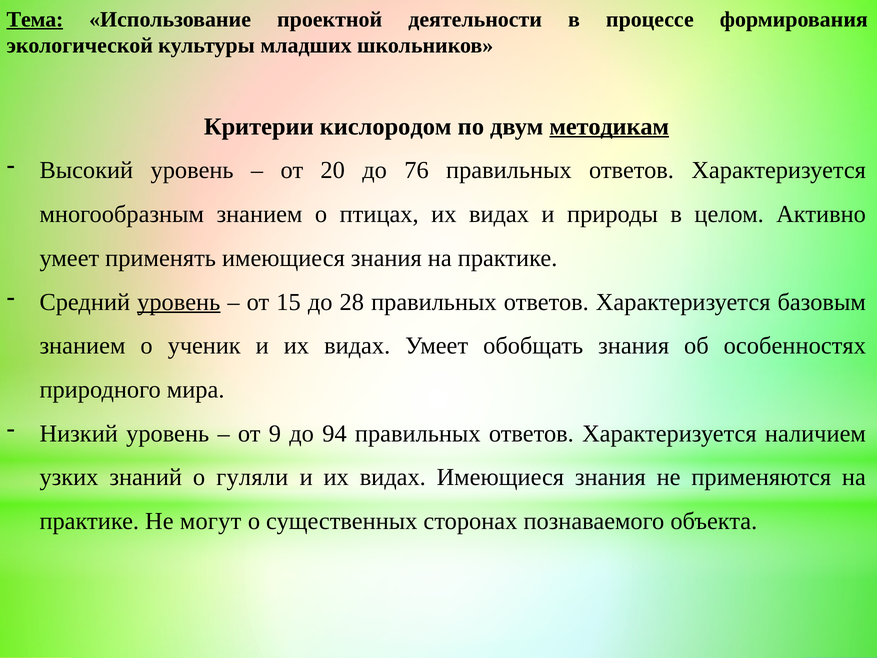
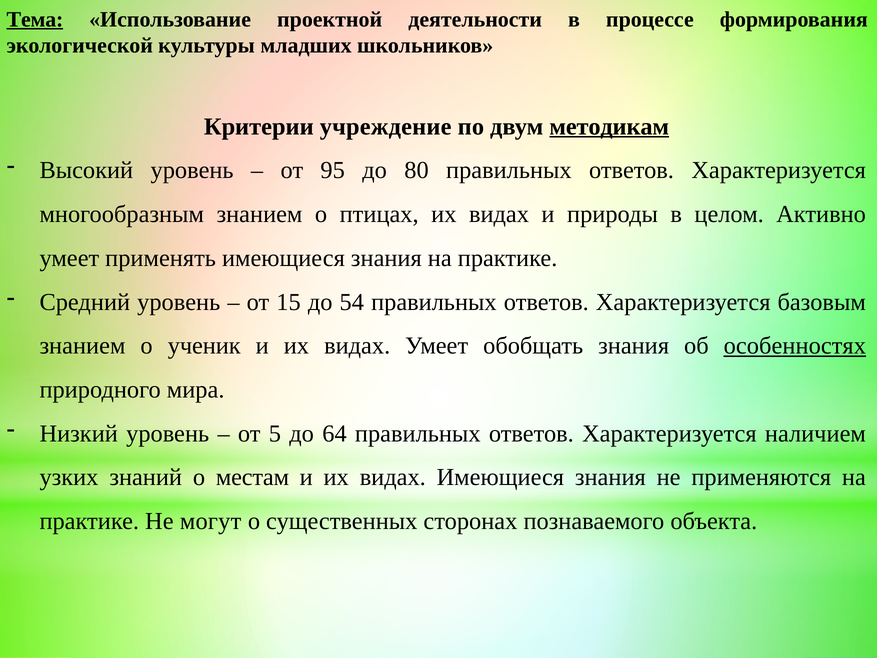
кислородом: кислородом -> учреждение (386, 126)
20: 20 -> 95 (333, 170)
76: 76 -> 80 (416, 170)
уровень underline: present -> none (179, 302)
28: 28 -> 54 (352, 302)
особенностях underline: none -> present (795, 346)
9: 9 -> 5 (275, 433)
94: 94 -> 64 (335, 433)
гуляли: гуляли -> местам (252, 477)
